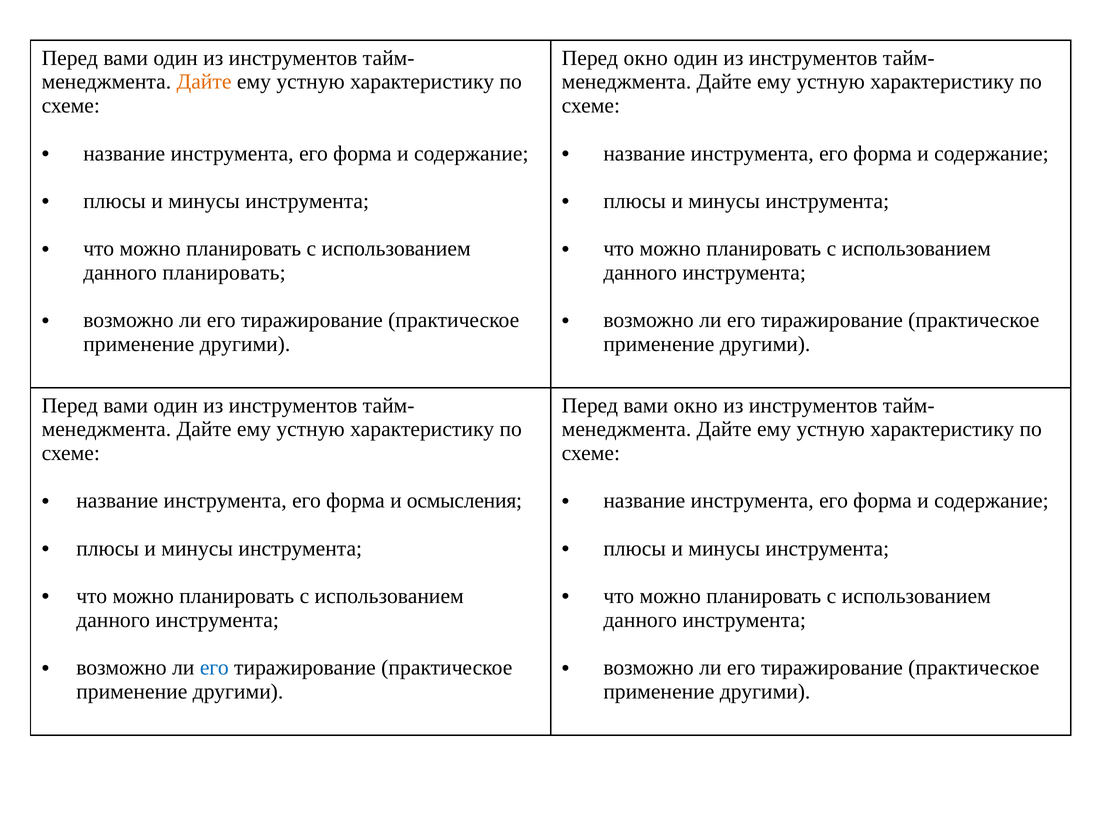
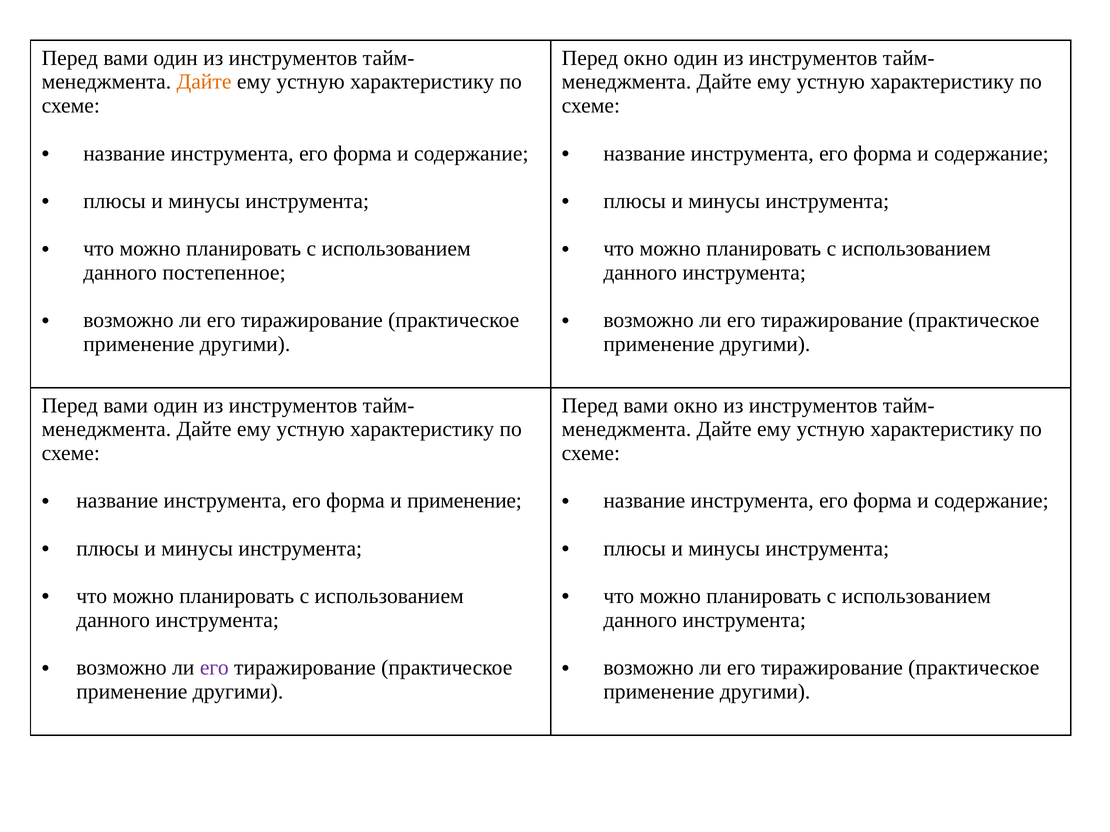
данного планировать: планировать -> постепенное (224, 273)
и осмысления: осмысления -> применение (464, 501)
его colour: blue -> purple (214, 668)
